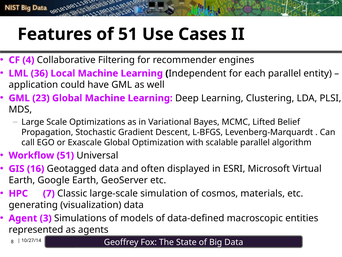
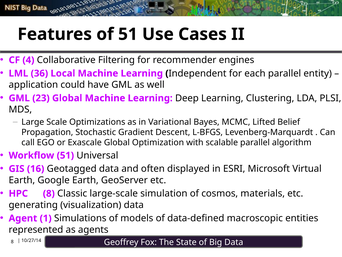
HPC 7: 7 -> 8 (49, 193)
3: 3 -> 1 (46, 218)
